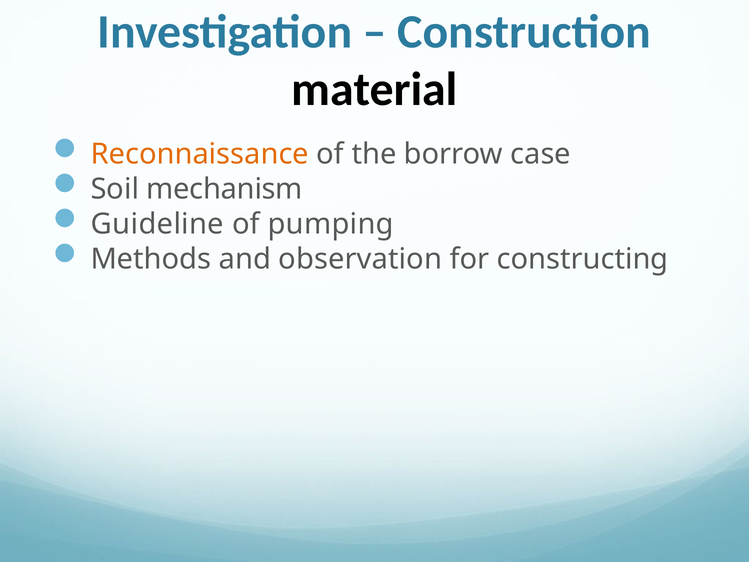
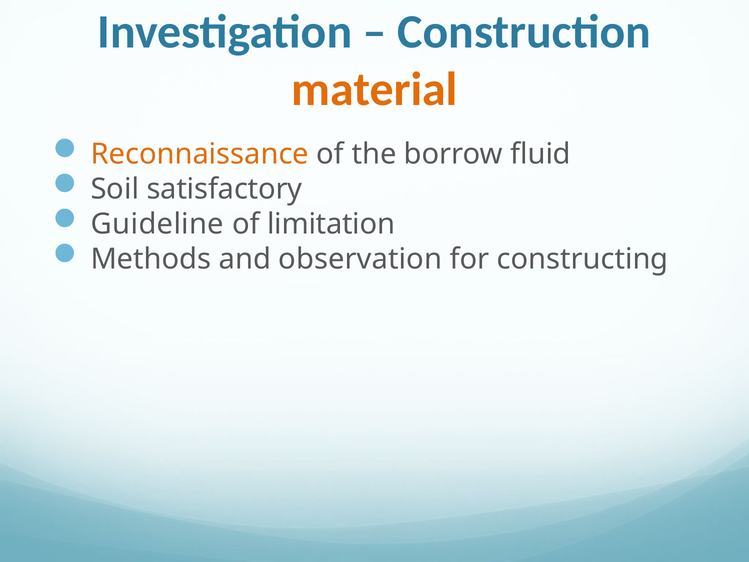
material colour: black -> orange (374, 89)
case: case -> fluid (541, 154)
mechanism: mechanism -> satisfactory (224, 189)
pumping: pumping -> limitation (331, 224)
